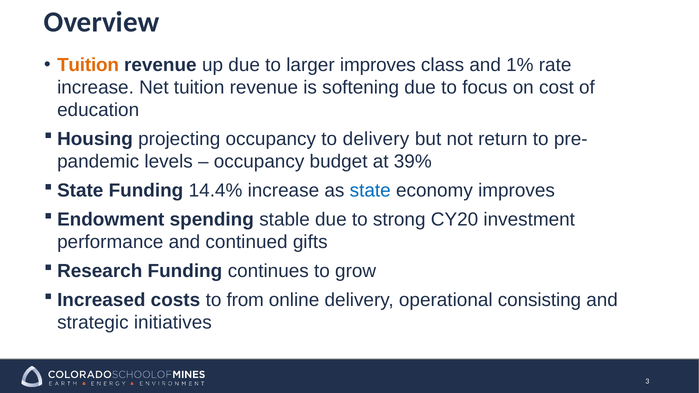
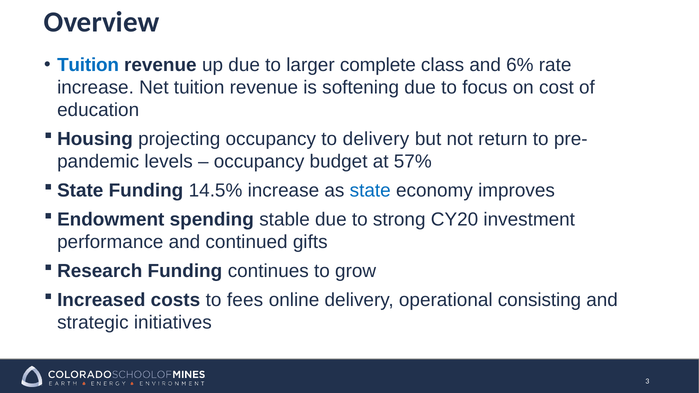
Tuition colour: orange -> blue (88, 65)
larger improves: improves -> complete (378, 65)
1%: 1% -> 6% (520, 65)
39%: 39% -> 57% (413, 161)
14.4%: 14.4% -> 14.5% (216, 191)
from: from -> fees (245, 300)
